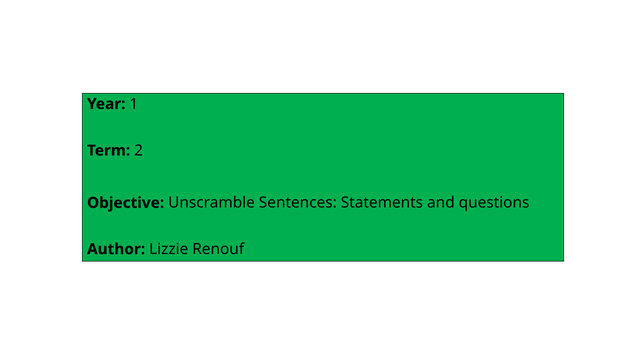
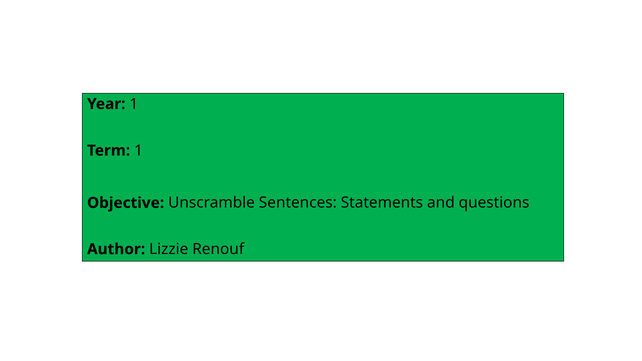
Term 2: 2 -> 1 (139, 151)
